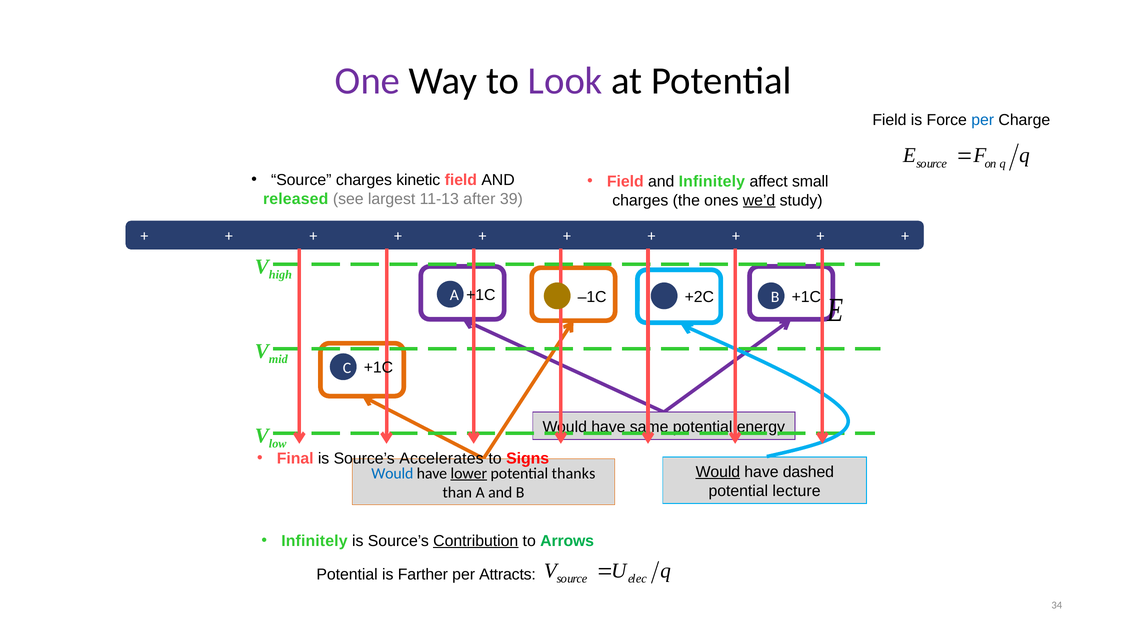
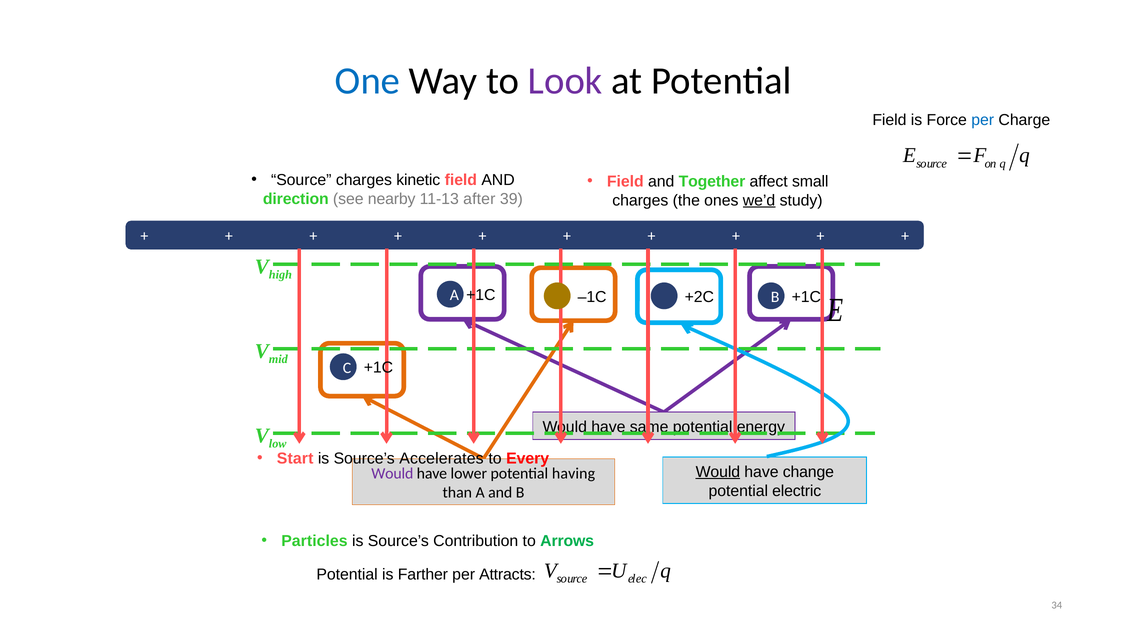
One colour: purple -> blue (368, 81)
and Infinitely: Infinitely -> Together (712, 181)
released: released -> direction (296, 199)
largest: largest -> nearby (392, 199)
Final: Final -> Start (295, 459)
Signs: Signs -> Every (528, 459)
dashed: dashed -> change (808, 472)
Would colour: blue -> purple (392, 473)
lower underline: present -> none (469, 473)
thanks: thanks -> having (574, 473)
lecture: lecture -> electric (797, 491)
Infinitely: Infinitely -> Particles (314, 541)
Contribution underline: present -> none (476, 541)
